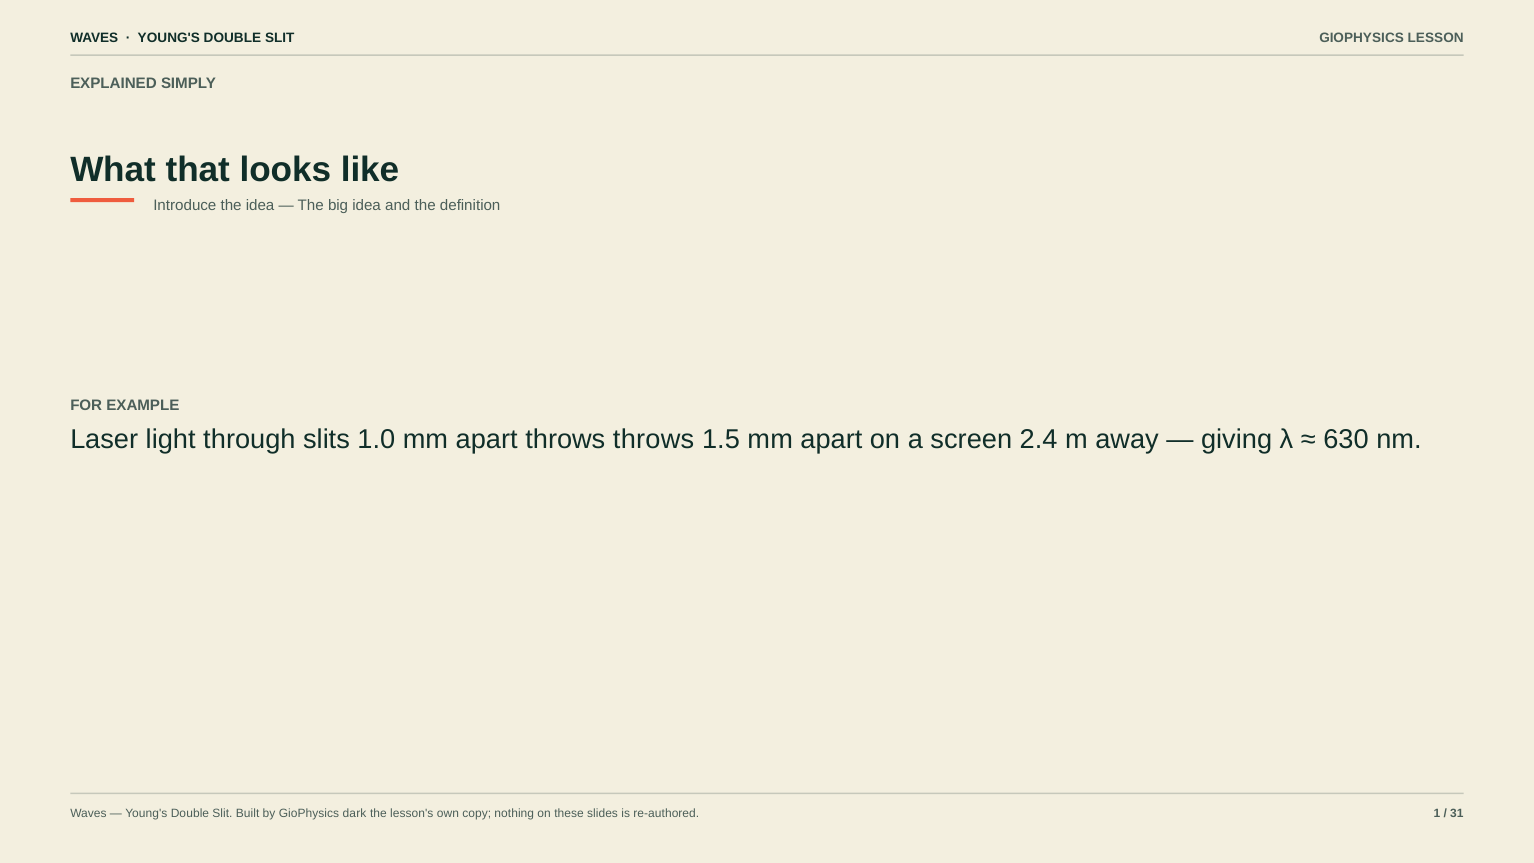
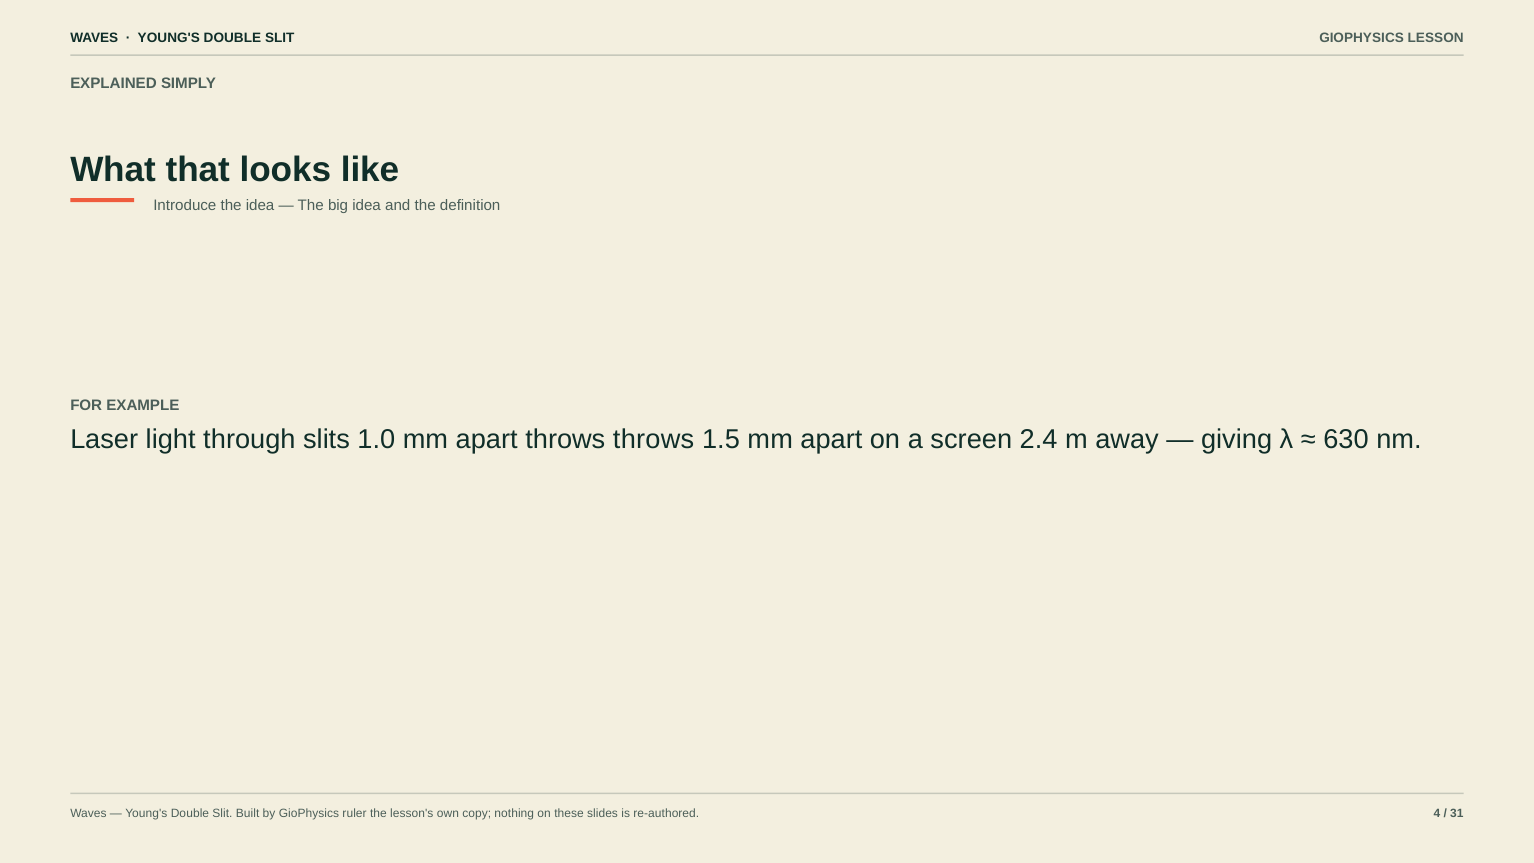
dark: dark -> ruler (355, 813)
1: 1 -> 4 (1437, 813)
